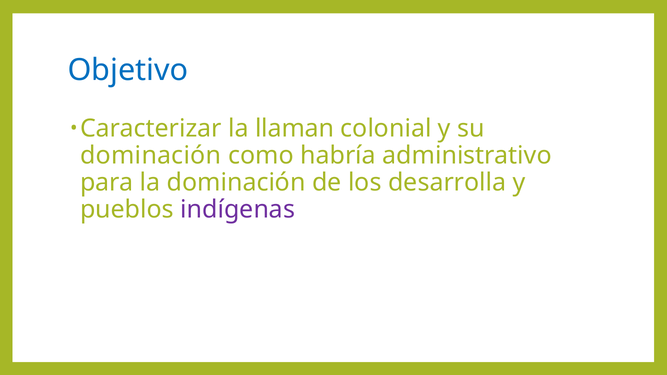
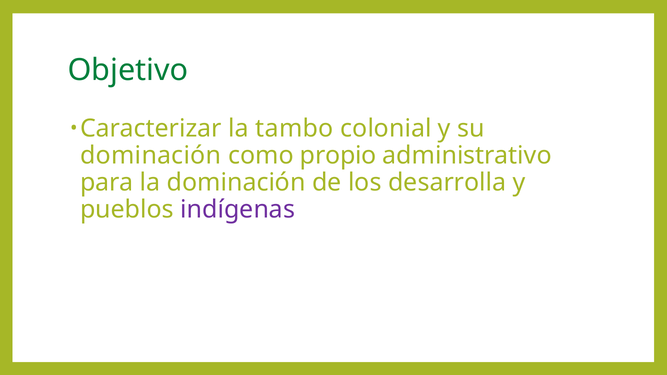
Objetivo colour: blue -> green (128, 70)
llaman: llaman -> tambo (294, 128)
habría: habría -> propio (338, 155)
